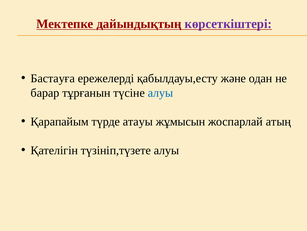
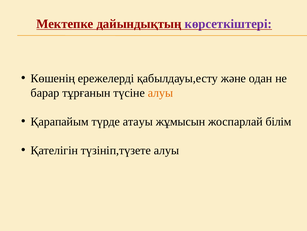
Бастауға: Бастауға -> Көшенің (53, 78)
алуы colour: blue -> orange (160, 92)
атың: атың -> білім (279, 121)
